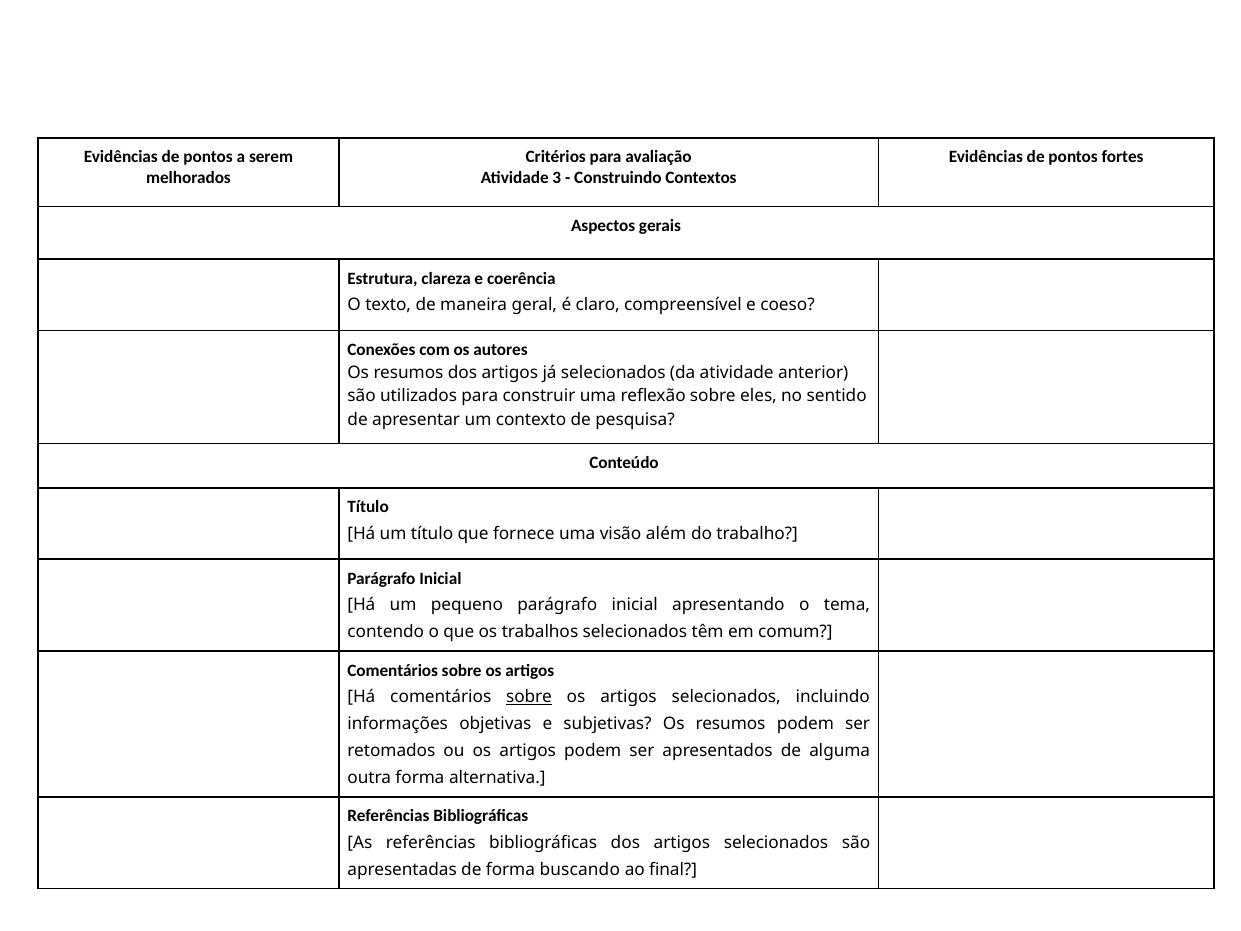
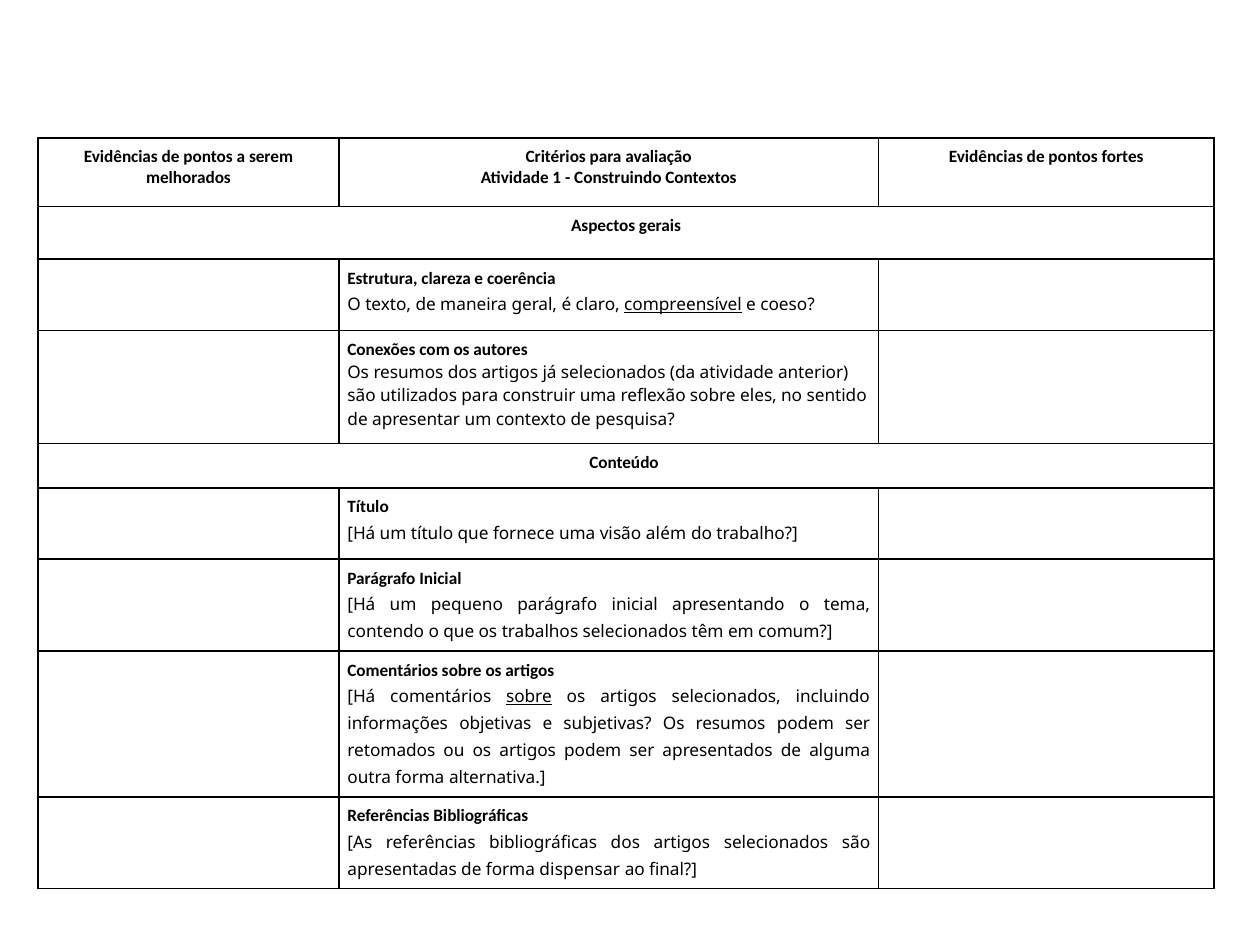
3: 3 -> 1 (557, 178)
compreensível underline: none -> present (683, 305)
buscando: buscando -> dispensar (580, 869)
